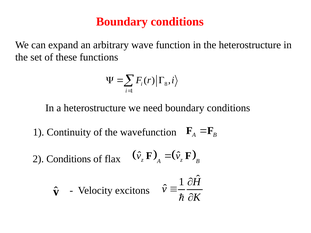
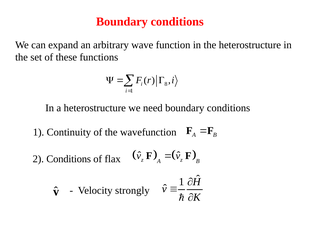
excitons: excitons -> strongly (132, 191)
